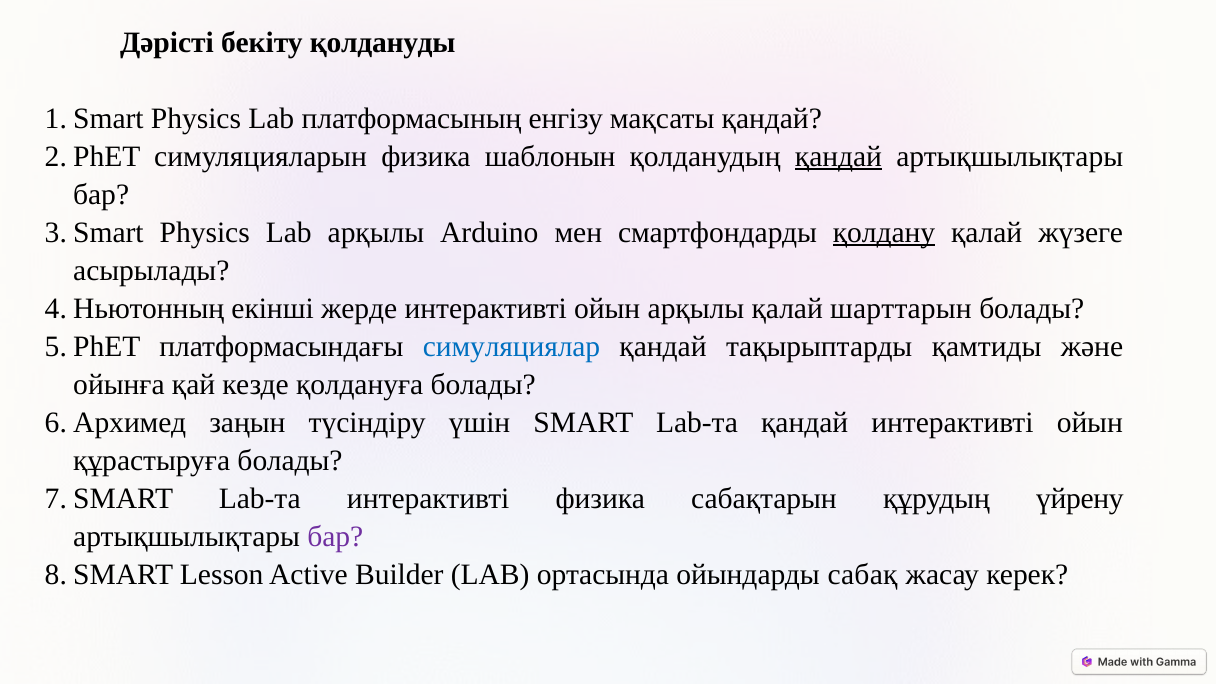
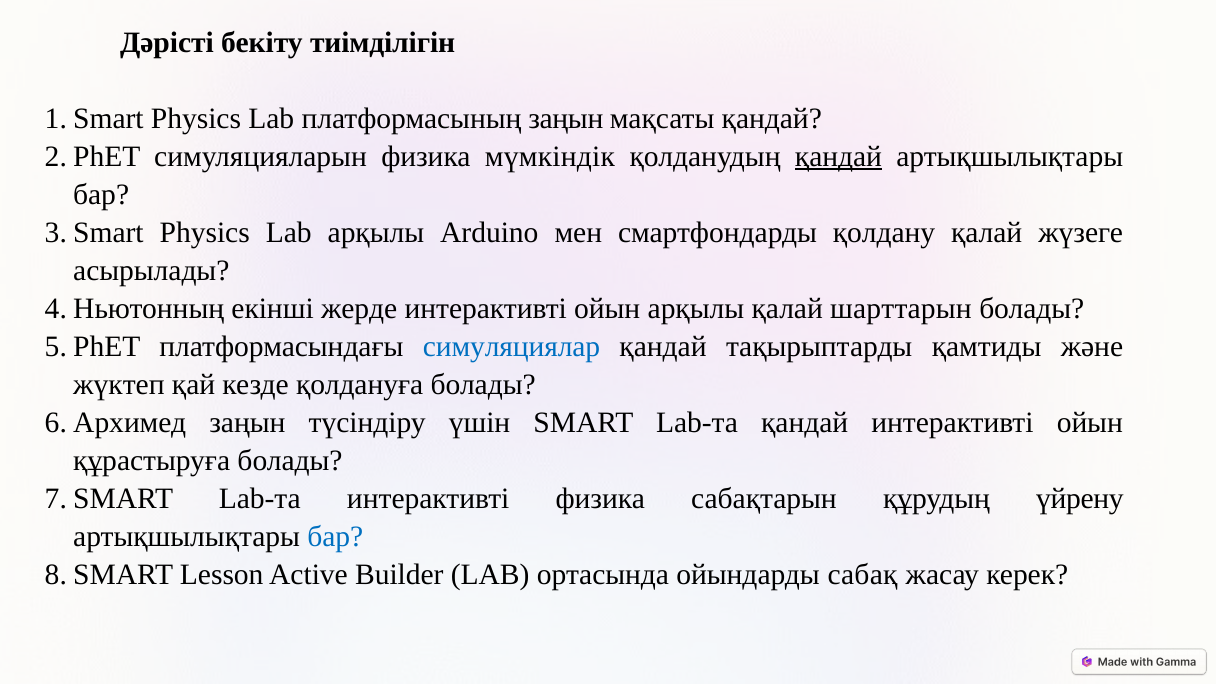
қолдануды: қолдануды -> тиімділігін (383, 43)
платформасының енгізу: енгізу -> заңын (566, 119)
шаблонын: шаблонын -> мүмкіндік (550, 157)
қолдану underline: present -> none (884, 233)
ойынға: ойынға -> жүктеп (119, 384)
бар colour: purple -> blue (335, 536)
